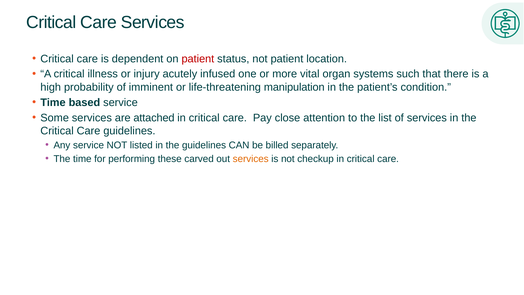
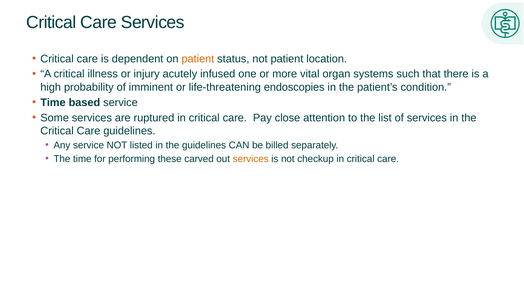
patient colour: red -> orange (198, 59)
manipulation: manipulation -> endoscopies (294, 87)
attached: attached -> ruptured (154, 118)
